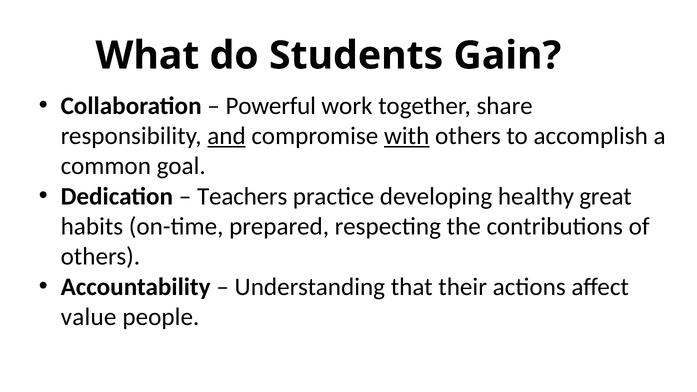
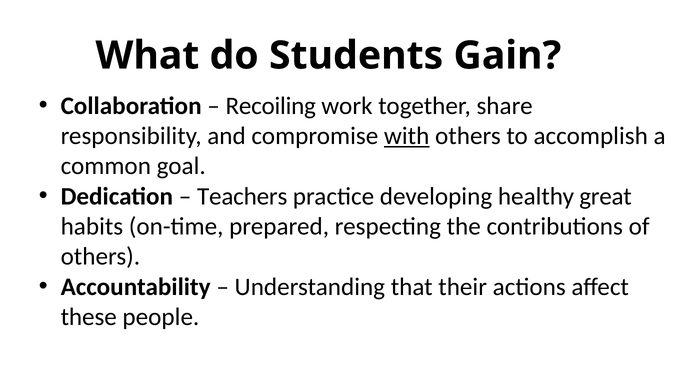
Powerful: Powerful -> Recoiling (271, 106)
and underline: present -> none (226, 136)
value: value -> these (89, 317)
